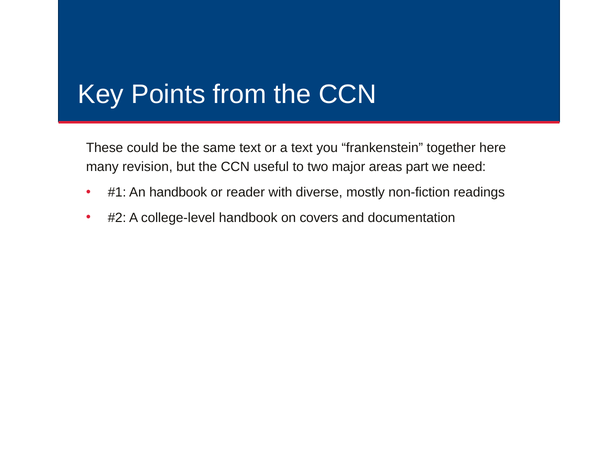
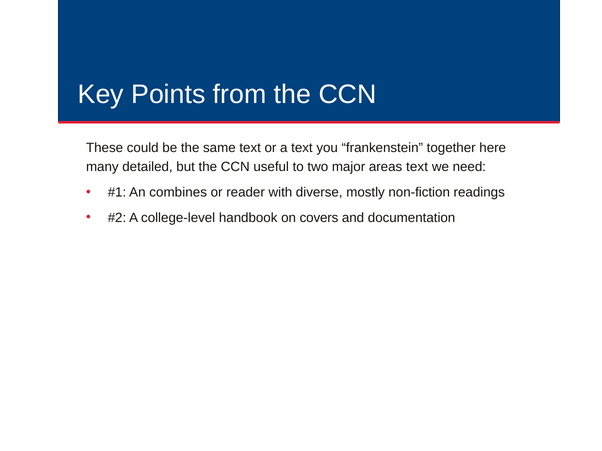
revision: revision -> detailed (148, 167)
areas part: part -> text (417, 167)
An handbook: handbook -> combines (178, 193)
